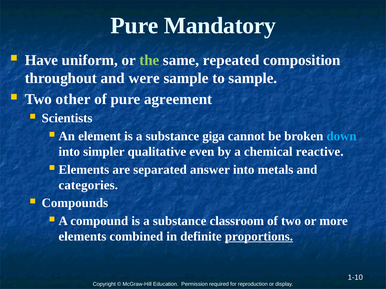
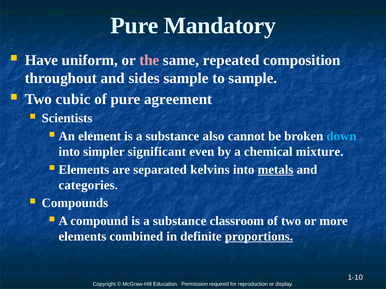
the colour: light green -> pink (149, 60)
were: were -> sides (144, 78)
other: other -> cubic (73, 99)
giga: giga -> also (213, 136)
qualitative: qualitative -> significant (157, 152)
reactive: reactive -> mixture (320, 152)
answer: answer -> kelvins (210, 170)
metals underline: none -> present (276, 170)
